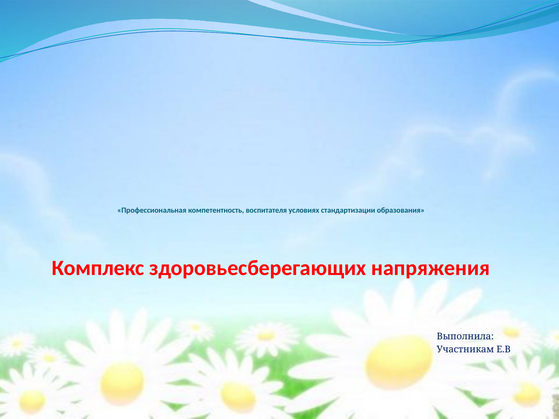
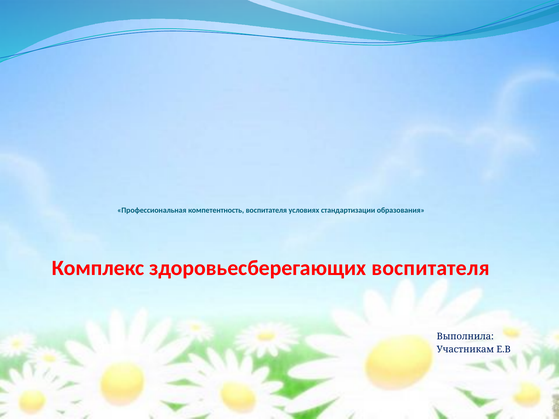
здоровьесберегающих напряжения: напряжения -> воспитателя (431, 268)
